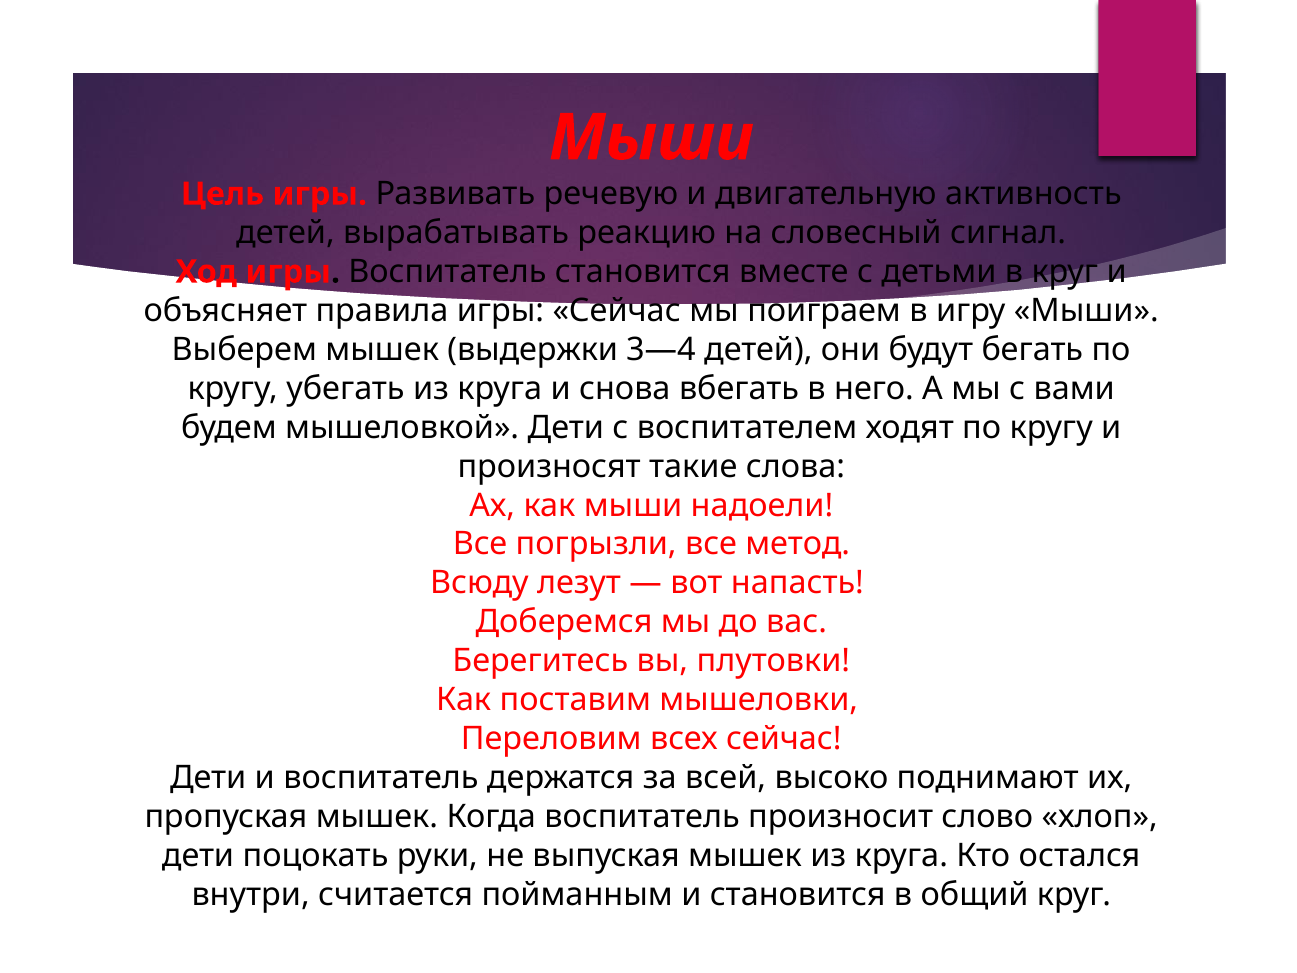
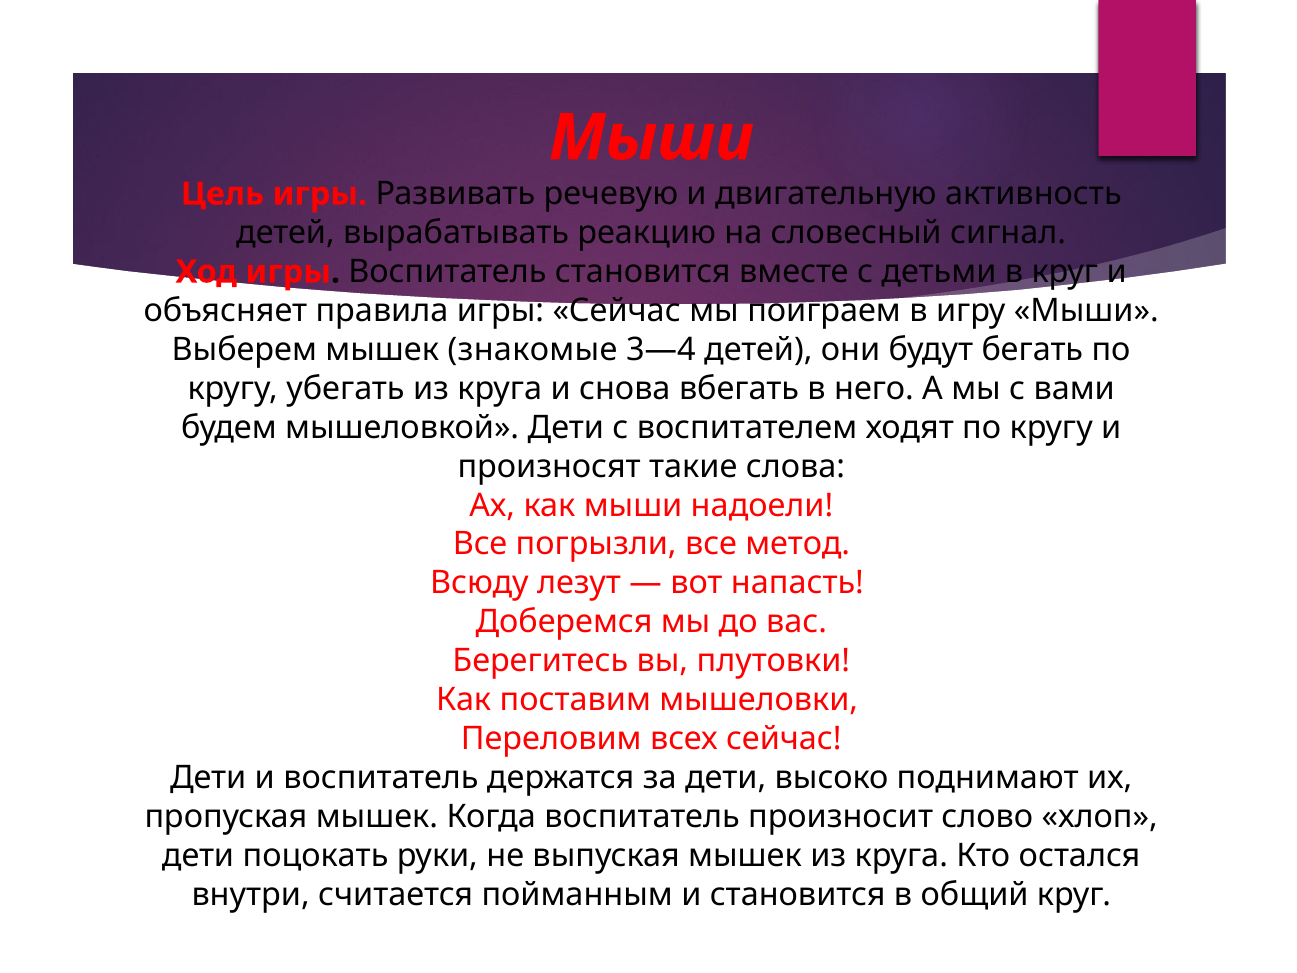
выдержки: выдержки -> знакомые (533, 350)
за всей: всей -> дети (726, 778)
